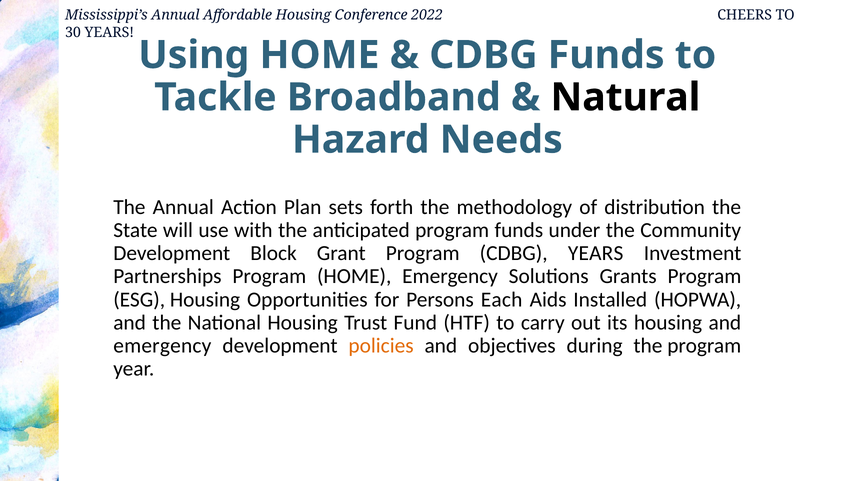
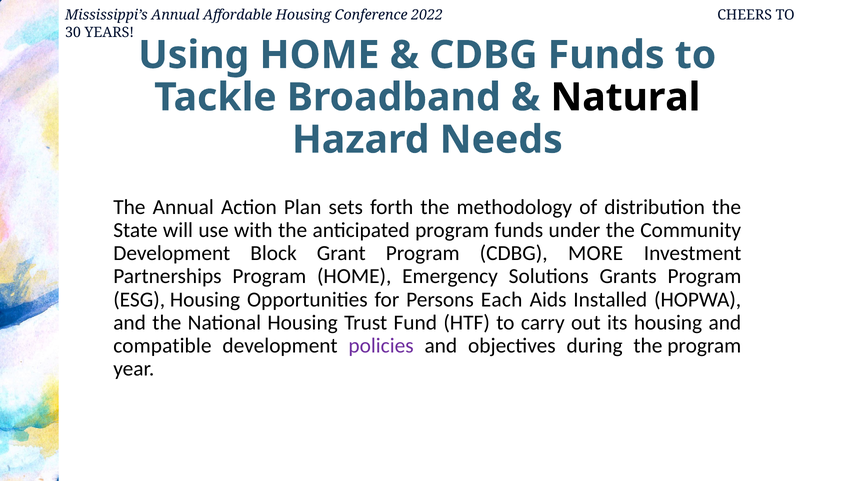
CDBG YEARS: YEARS -> MORE (596, 253)
emergency: emergency -> compatible (162, 346)
policies colour: orange -> purple (381, 346)
